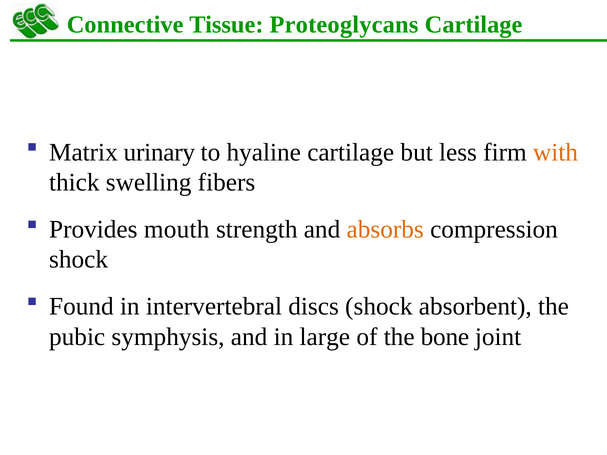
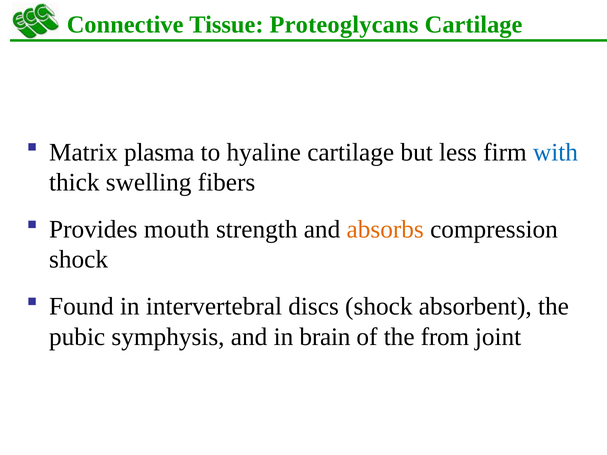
urinary: urinary -> plasma (159, 152)
with colour: orange -> blue (556, 152)
large: large -> brain (325, 337)
bone: bone -> from (445, 337)
